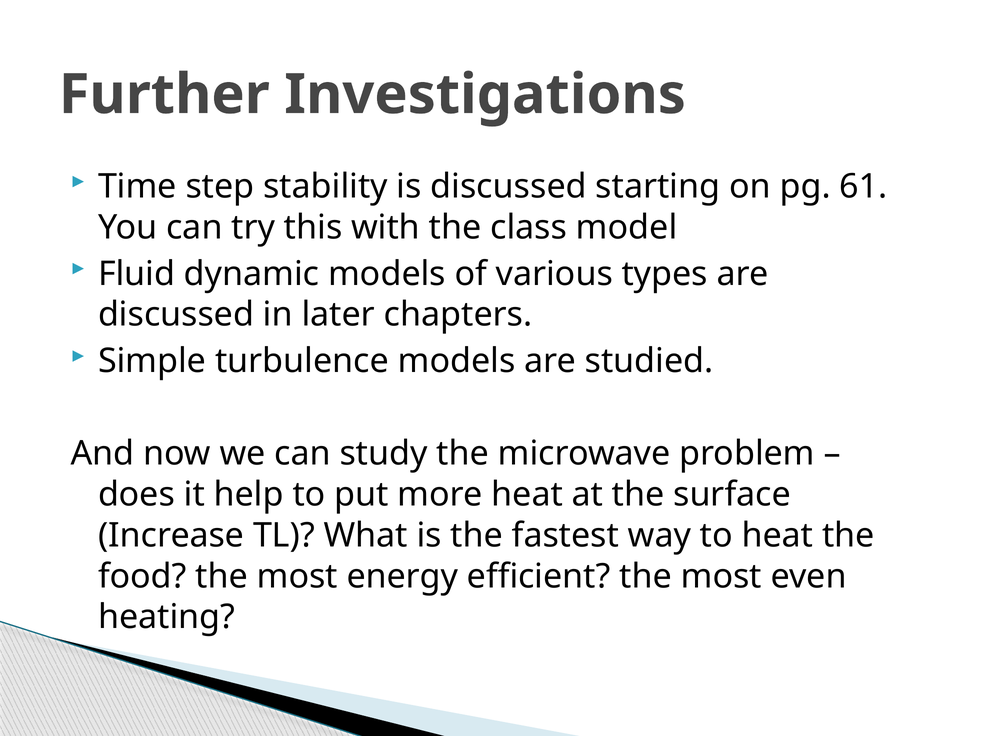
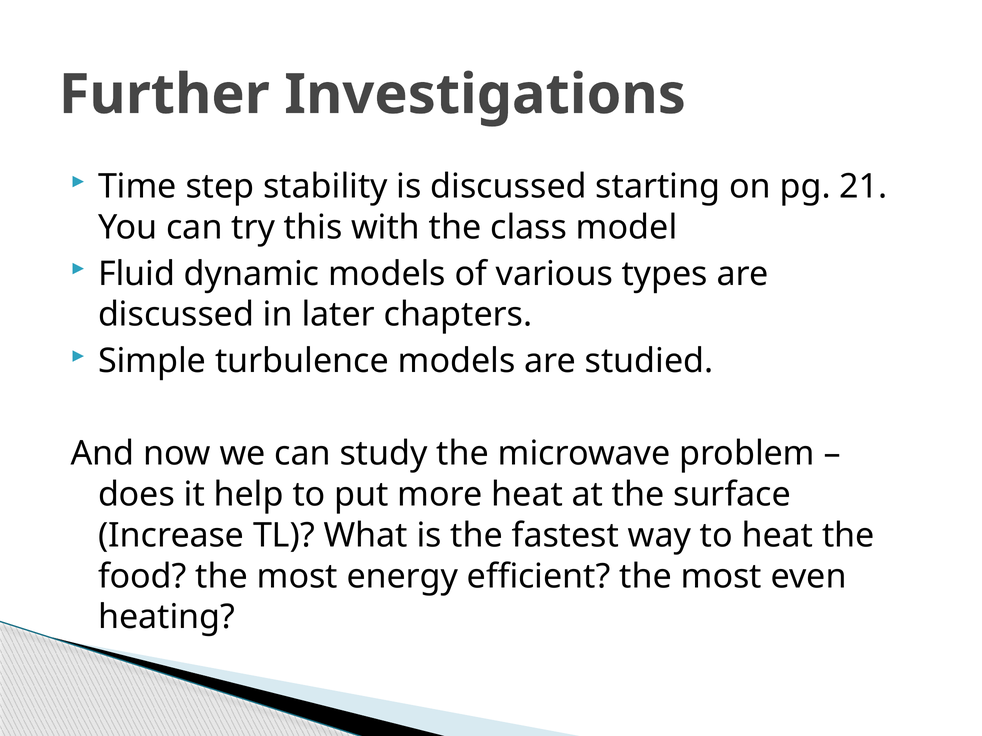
61: 61 -> 21 (864, 187)
